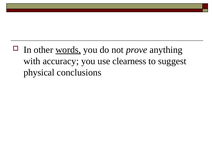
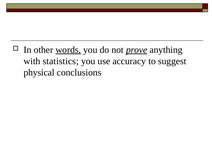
prove underline: none -> present (137, 50)
accuracy: accuracy -> statistics (61, 61)
clearness: clearness -> accuracy (129, 61)
